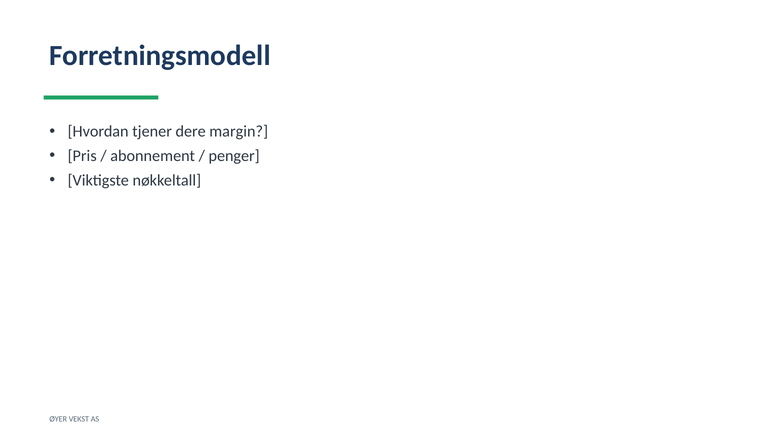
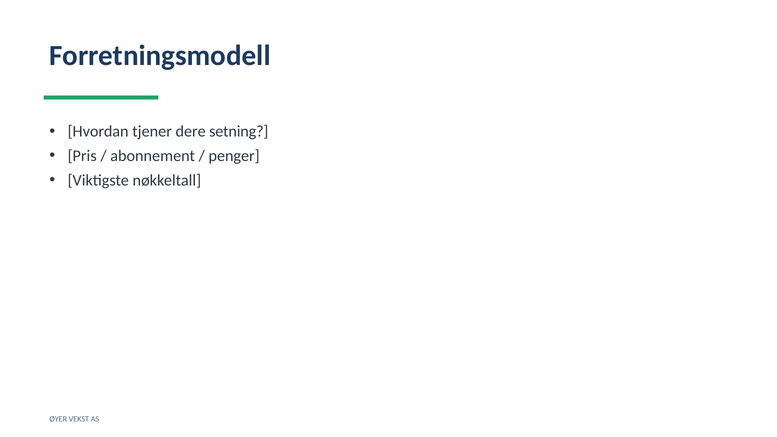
margin: margin -> setning (239, 132)
